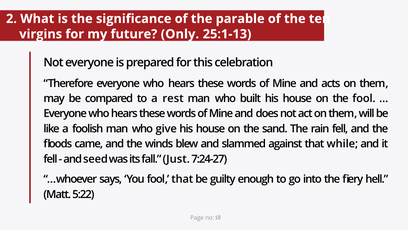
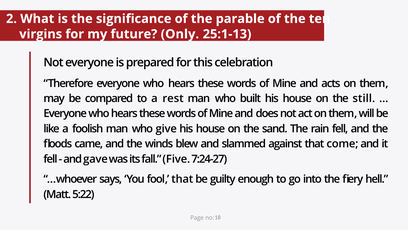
the fool: fool -> still (364, 99)
while: while -> come (342, 144)
seed: seed -> gave (95, 159)
Just: Just -> Five (176, 159)
